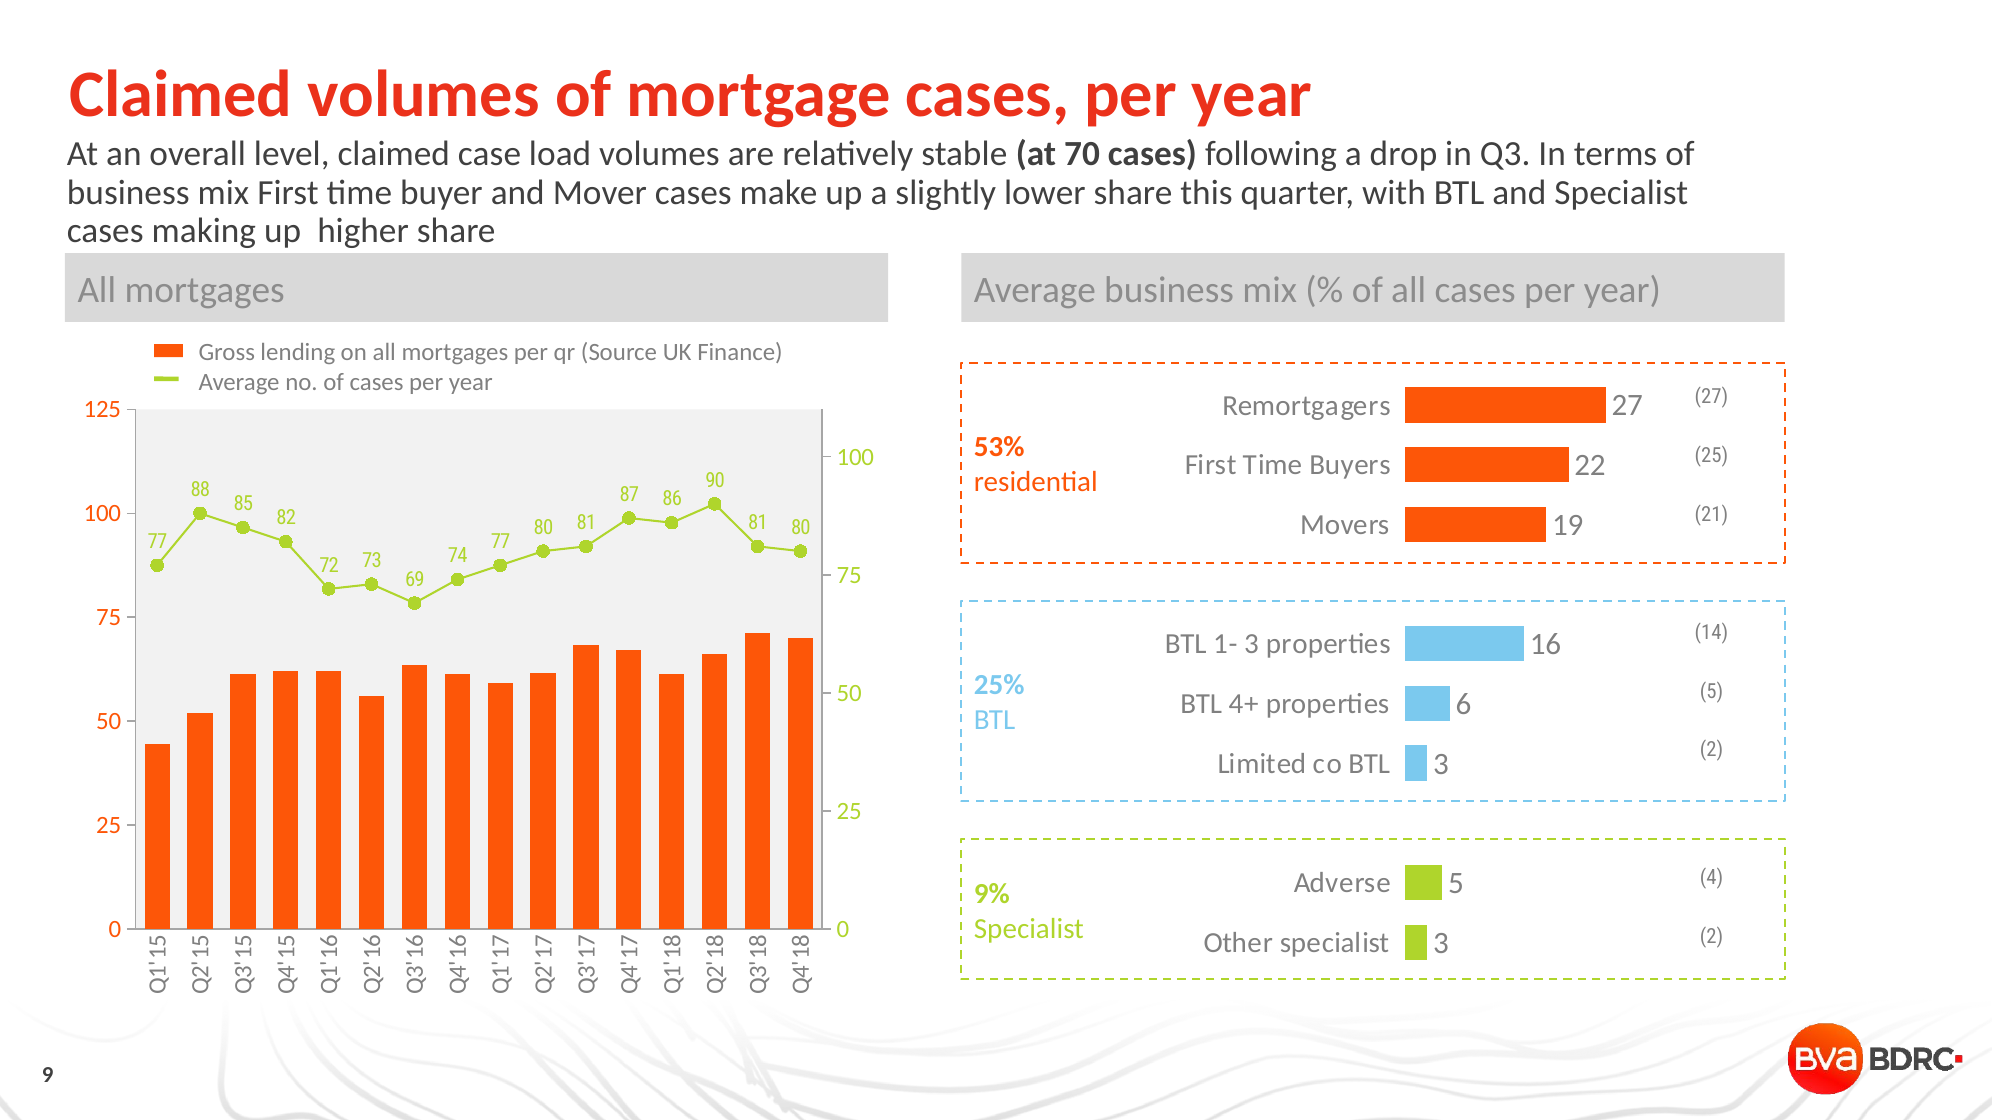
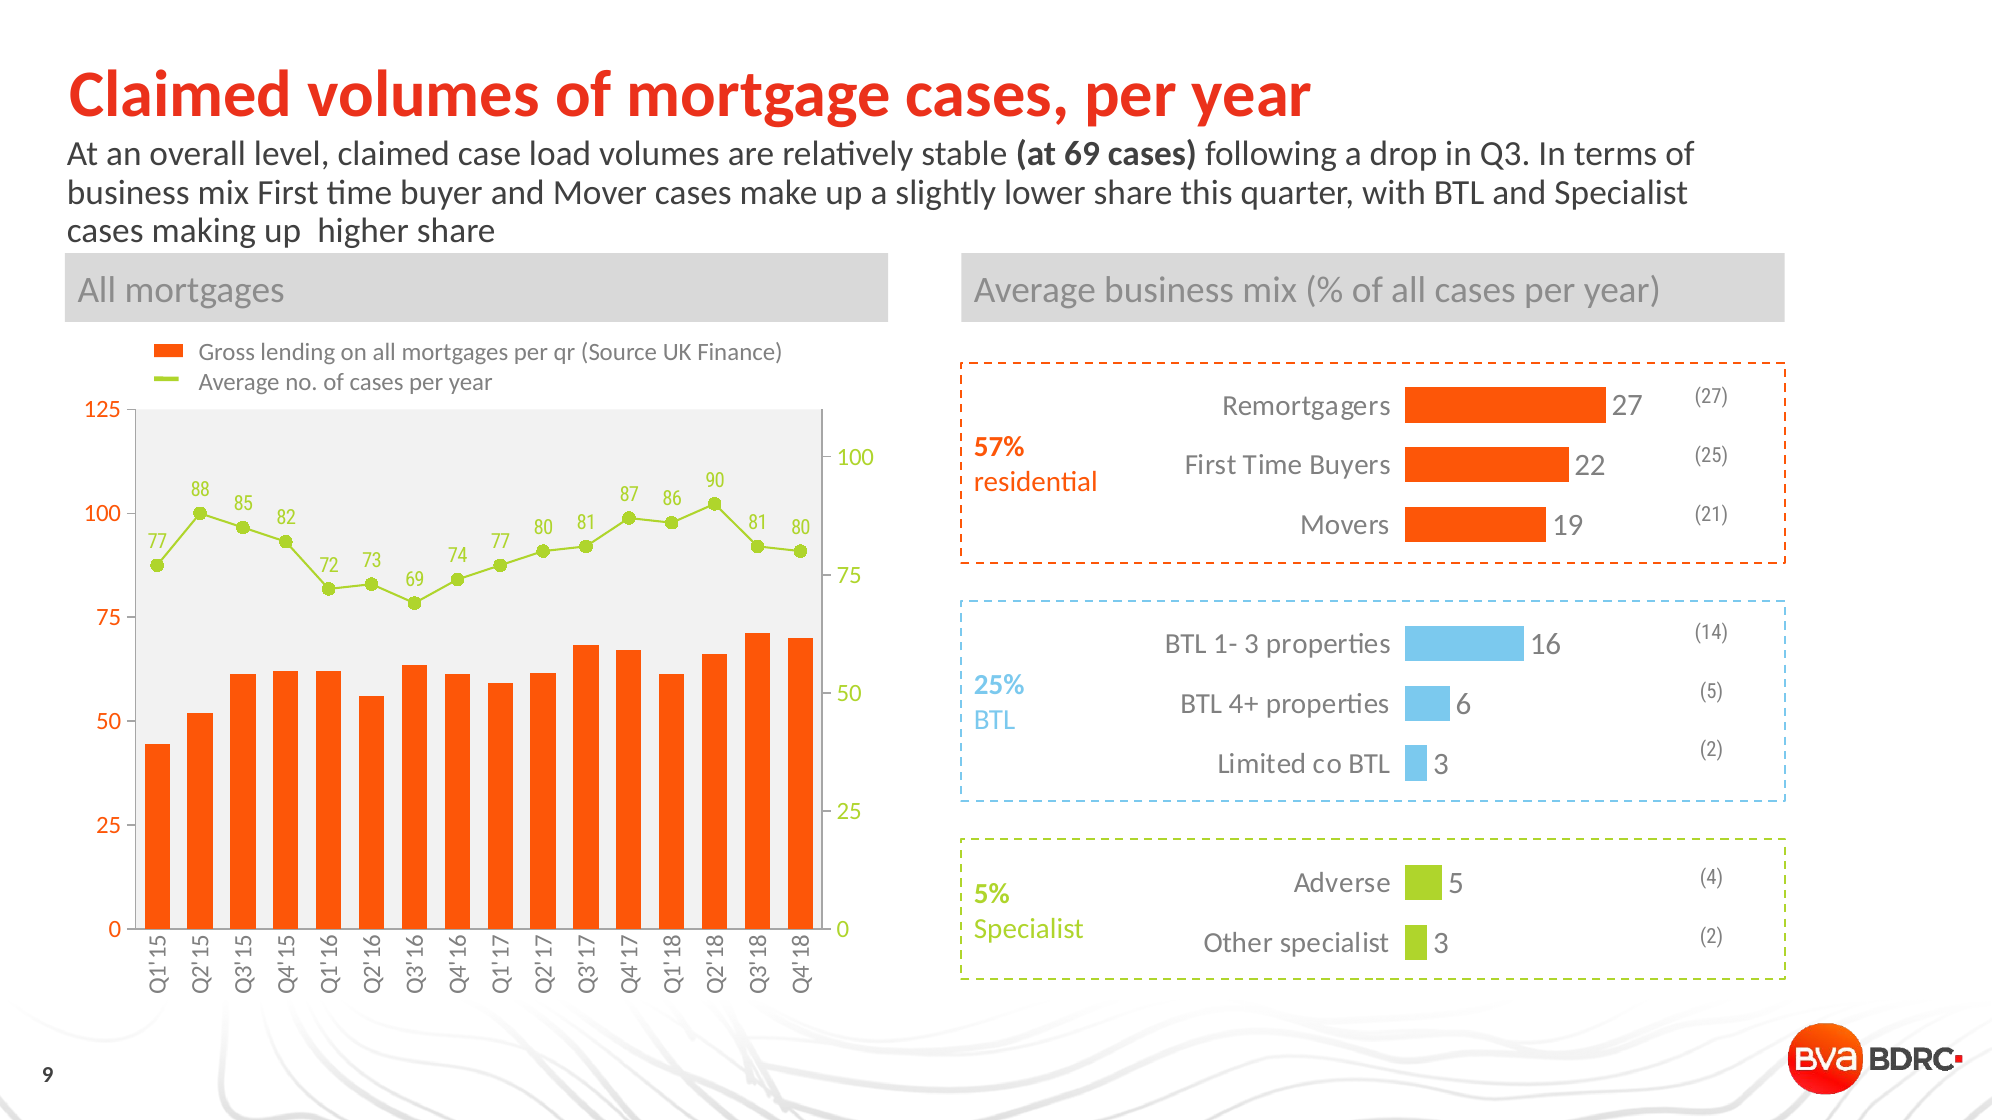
at 70: 70 -> 69 (1082, 154)
53%: 53% -> 57% (999, 448)
9%: 9% -> 5% (992, 894)
